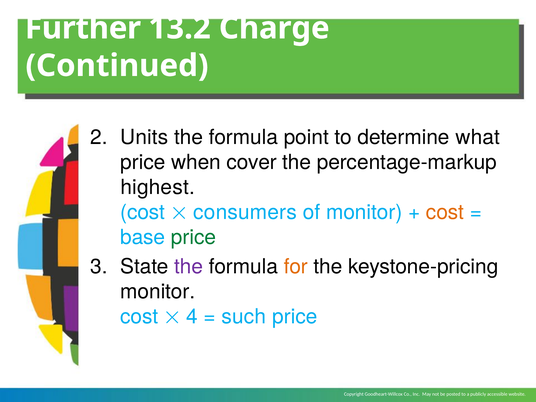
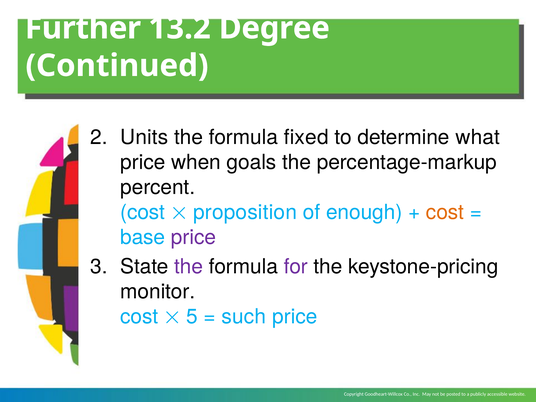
Charge: Charge -> Degree (274, 28)
point: point -> fixed (306, 137)
cover: cover -> goals (252, 162)
highest: highest -> percent (158, 187)
consumers: consumers -> proposition (245, 212)
of monitor: monitor -> enough (364, 212)
price colour: green -> purple (194, 237)
for colour: orange -> purple (296, 267)
4: 4 -> 5 (192, 317)
